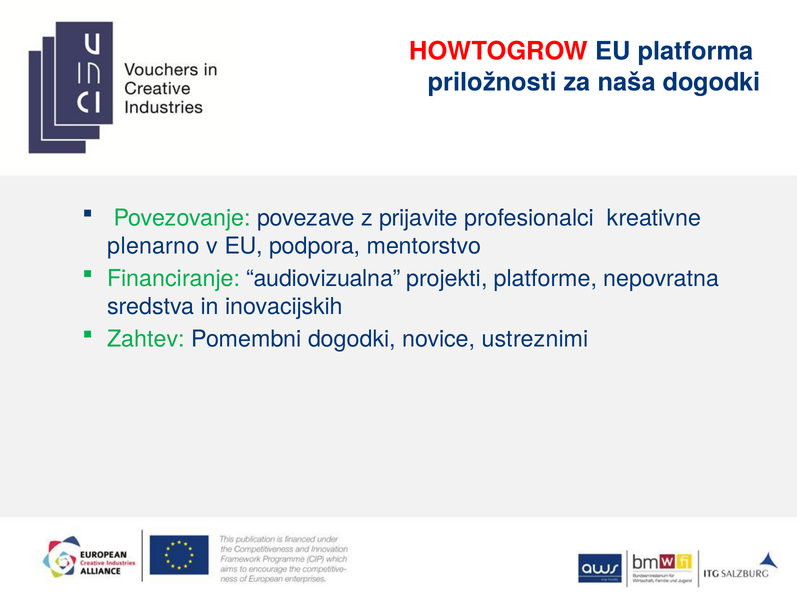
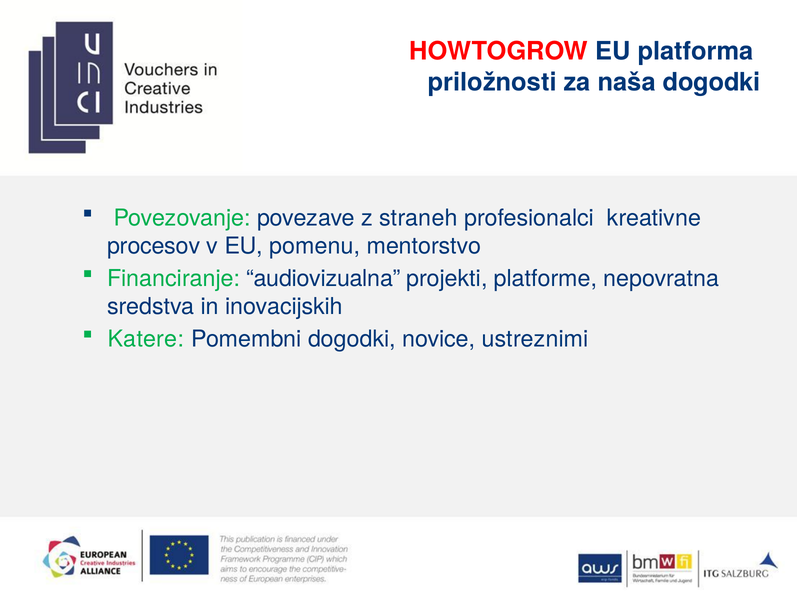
prijavite: prijavite -> straneh (418, 218)
plenarno: plenarno -> procesov (154, 246)
podpora: podpora -> pomenu (315, 246)
Zahtev: Zahtev -> Katere (146, 339)
